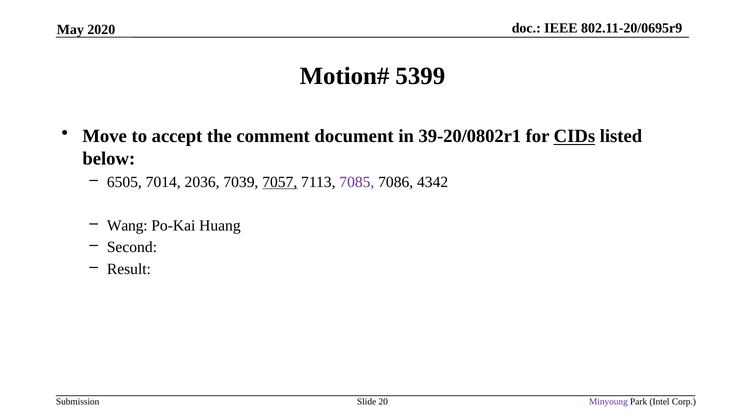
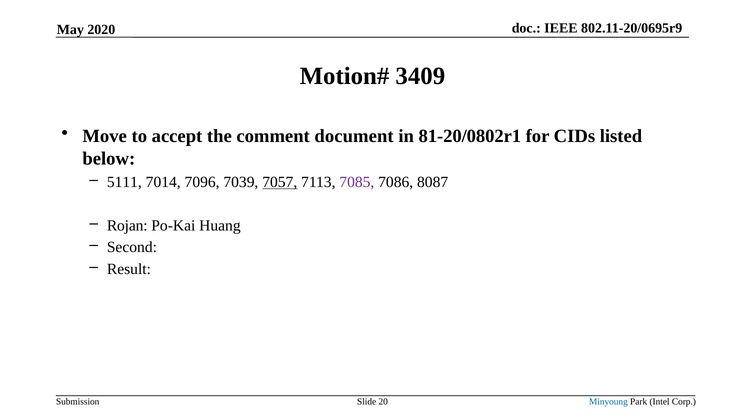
5399: 5399 -> 3409 (420, 76)
39-20/0802r1: 39-20/0802r1 -> 81-20/0802r1 (470, 136)
CIDs underline: present -> none (574, 136)
6505: 6505 -> 5111 (124, 182)
2036: 2036 -> 7096 (202, 182)
4342: 4342 -> 8087 (433, 182)
Wang: Wang -> Rojan (127, 226)
Minyoung colour: purple -> blue (608, 402)
